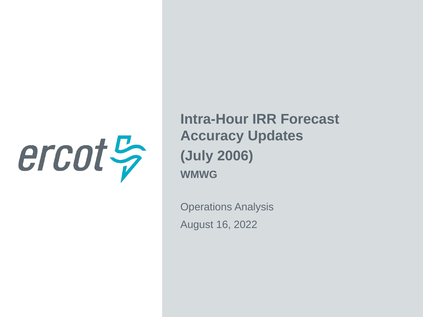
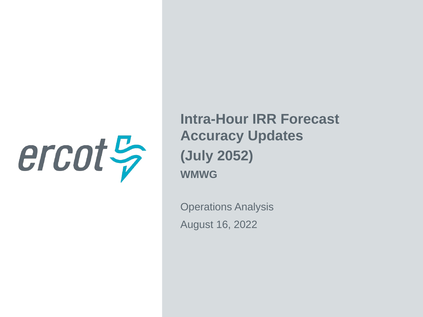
2006: 2006 -> 2052 (235, 156)
